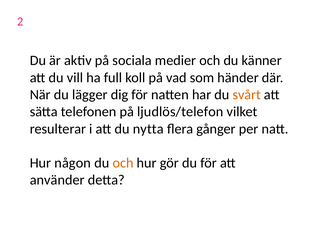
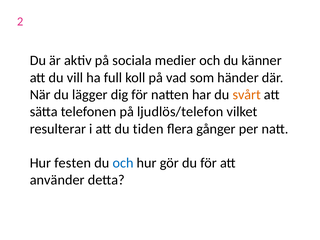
nytta: nytta -> tiden (148, 129)
någon: någon -> festen (73, 163)
och colour: orange -> blue (123, 163)
